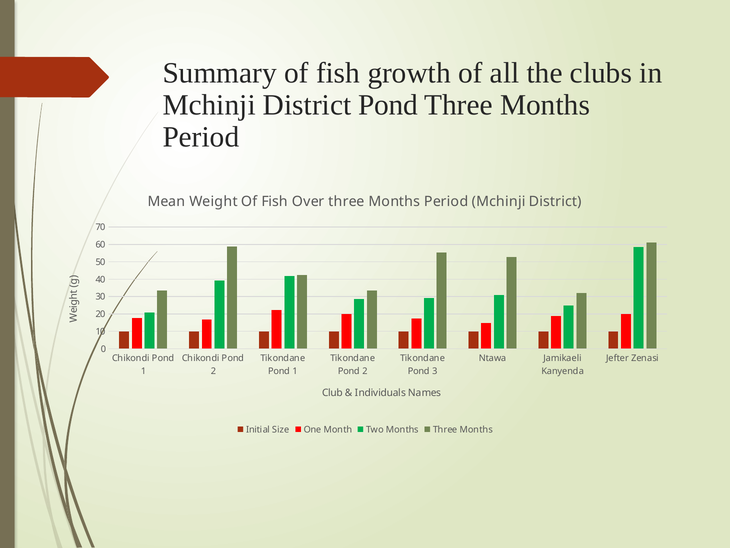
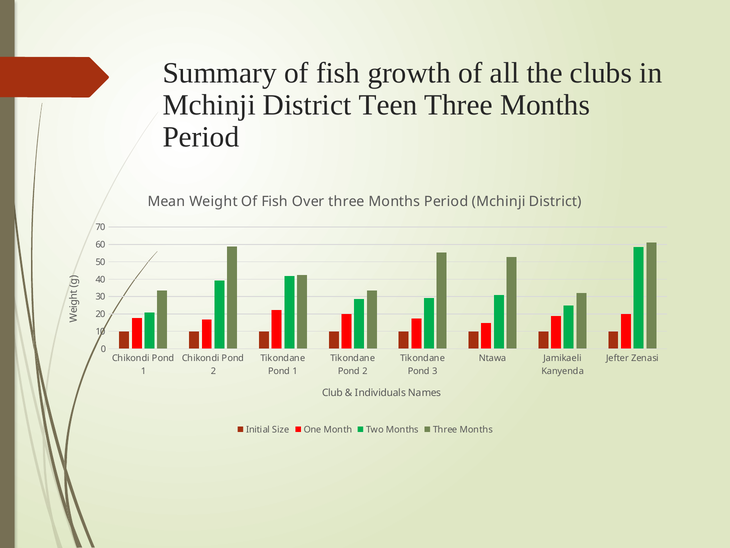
District Pond: Pond -> Teen (388, 105)
